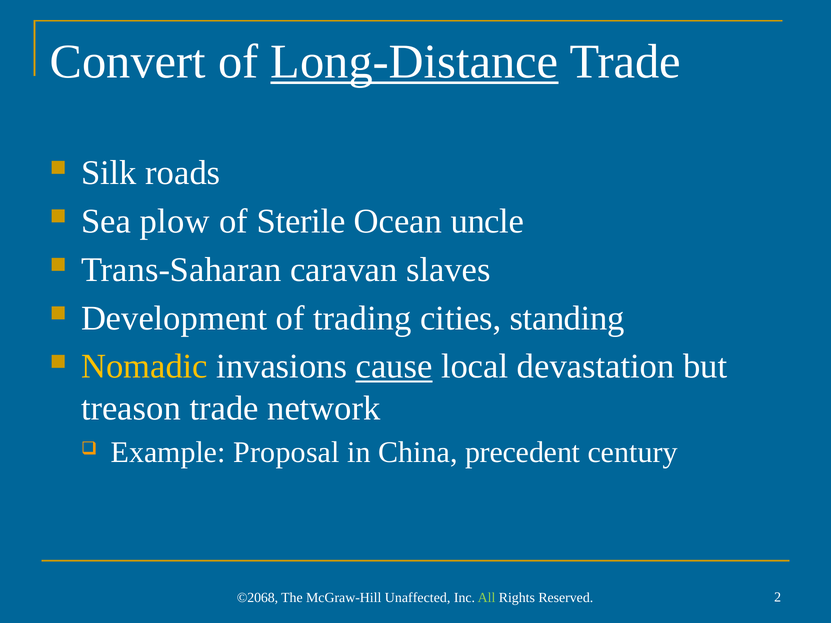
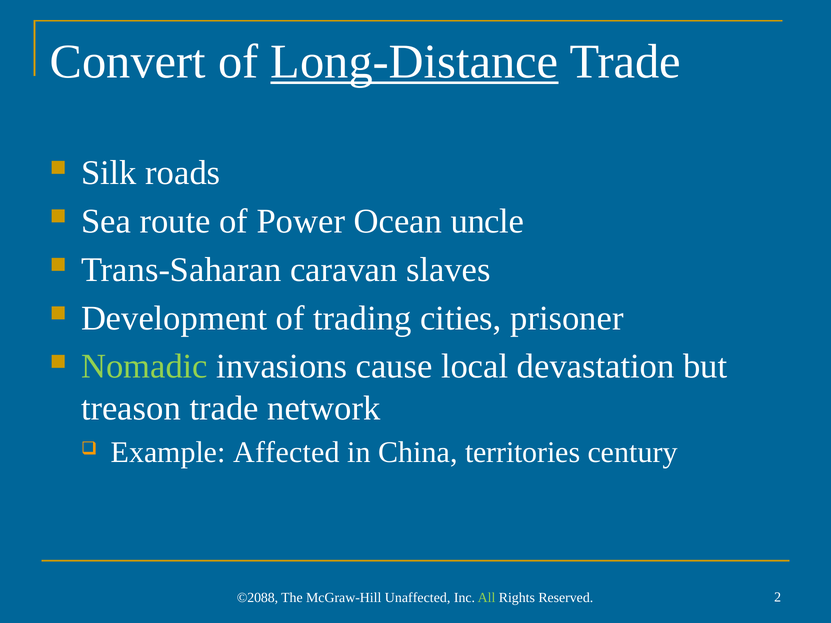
plow: plow -> route (175, 221)
Sterile: Sterile -> Power (301, 221)
standing: standing -> prisoner (567, 318)
Nomadic colour: yellow -> light green (144, 367)
cause underline: present -> none (394, 367)
Proposal: Proposal -> Affected (286, 453)
precedent: precedent -> territories (523, 453)
©2068: ©2068 -> ©2088 (258, 598)
